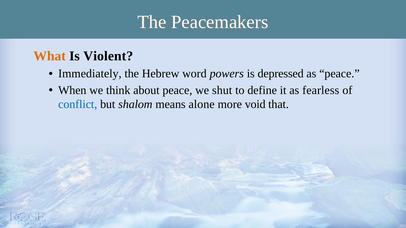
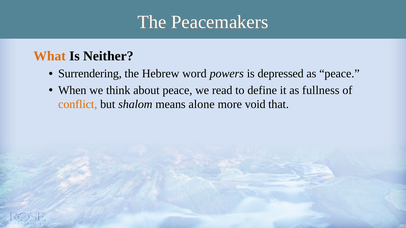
Violent: Violent -> Neither (108, 56)
Immediately: Immediately -> Surrendering (90, 74)
shut: shut -> read (222, 90)
fearless: fearless -> fullness (321, 90)
conflict colour: blue -> orange (78, 105)
